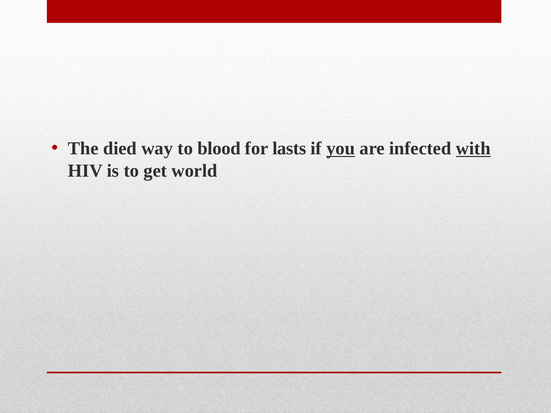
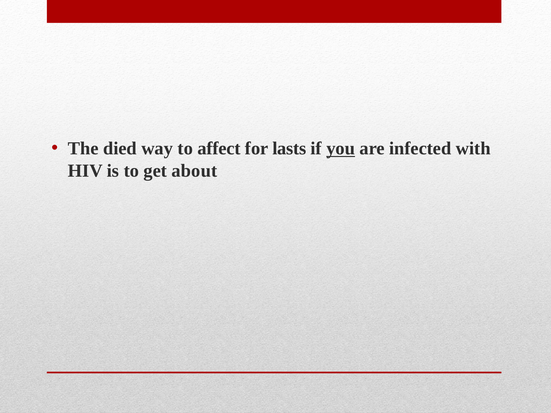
blood: blood -> affect (219, 149)
with underline: present -> none (473, 149)
world: world -> about (194, 171)
